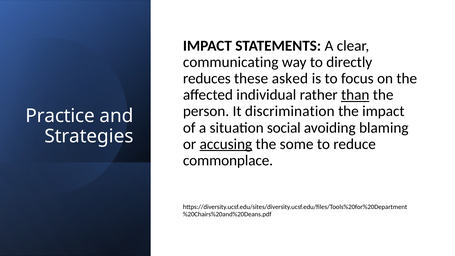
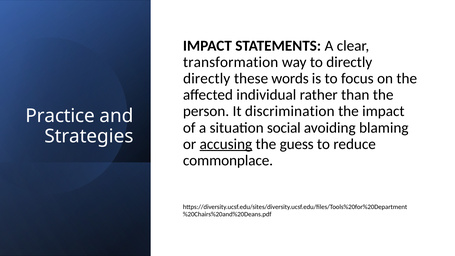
communicating: communicating -> transformation (231, 62)
reduces: reduces -> directly (207, 78)
asked: asked -> words (290, 78)
than underline: present -> none (355, 95)
some: some -> guess (297, 144)
